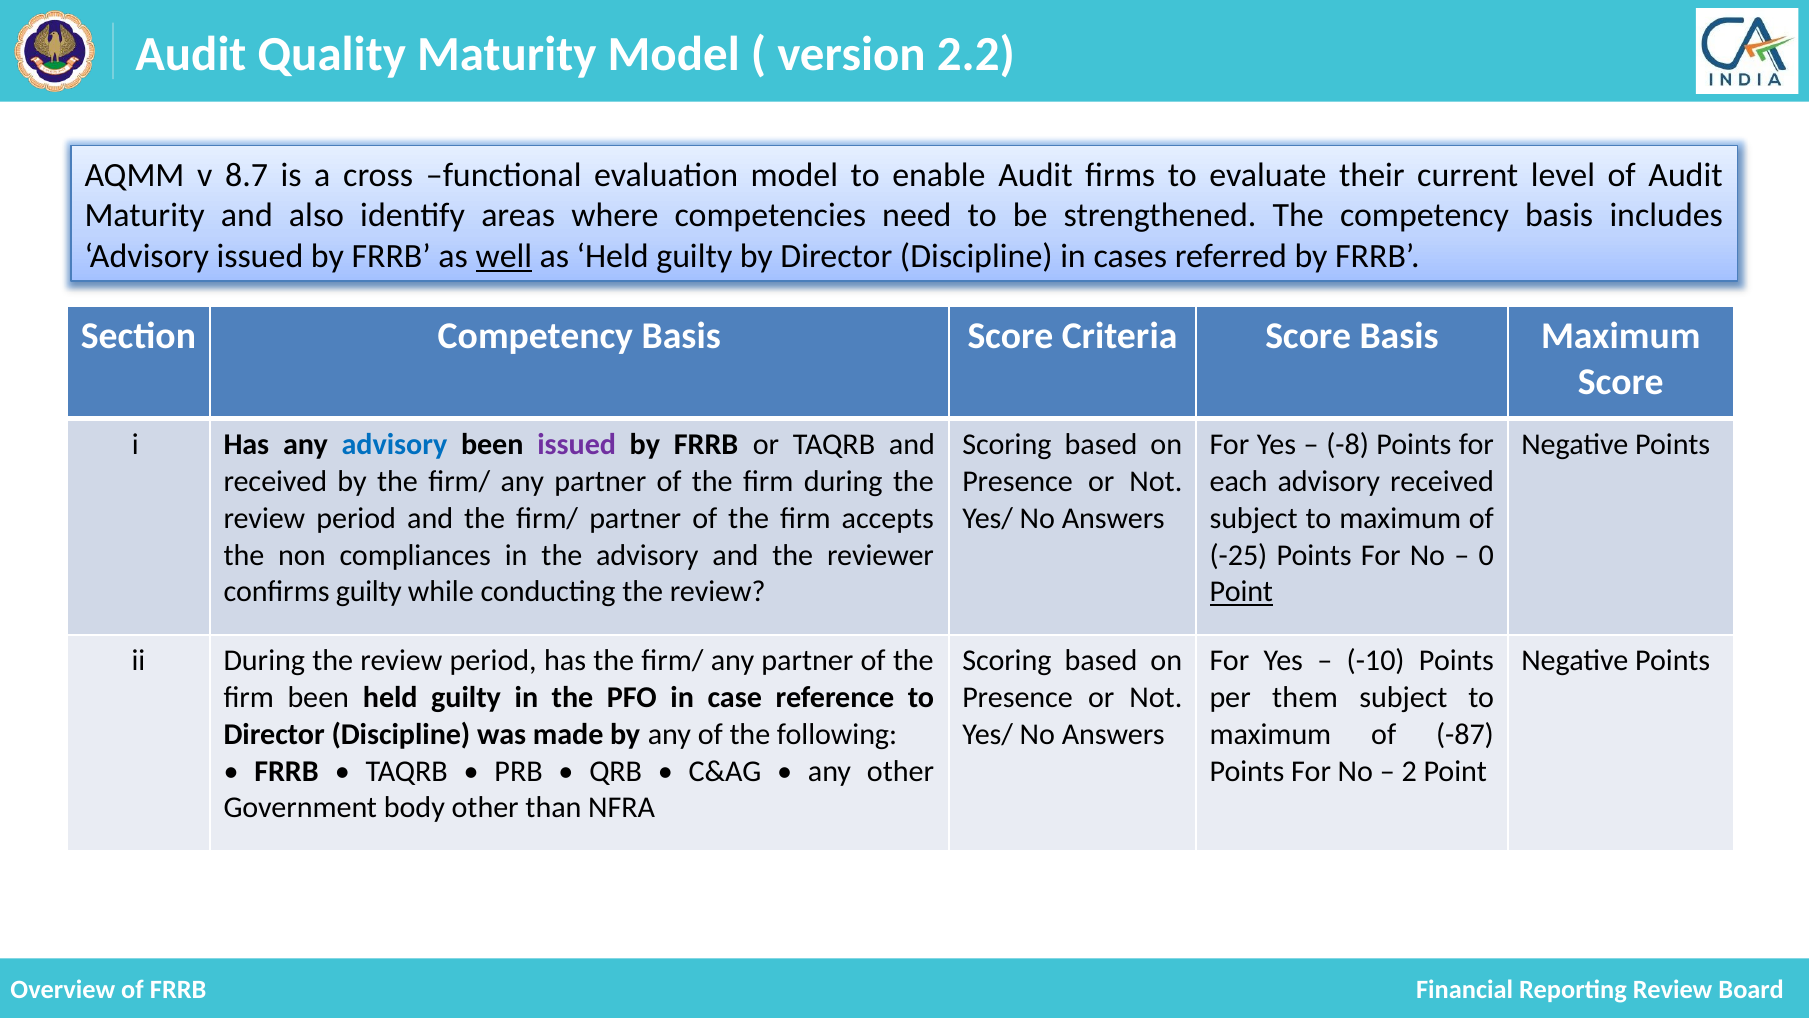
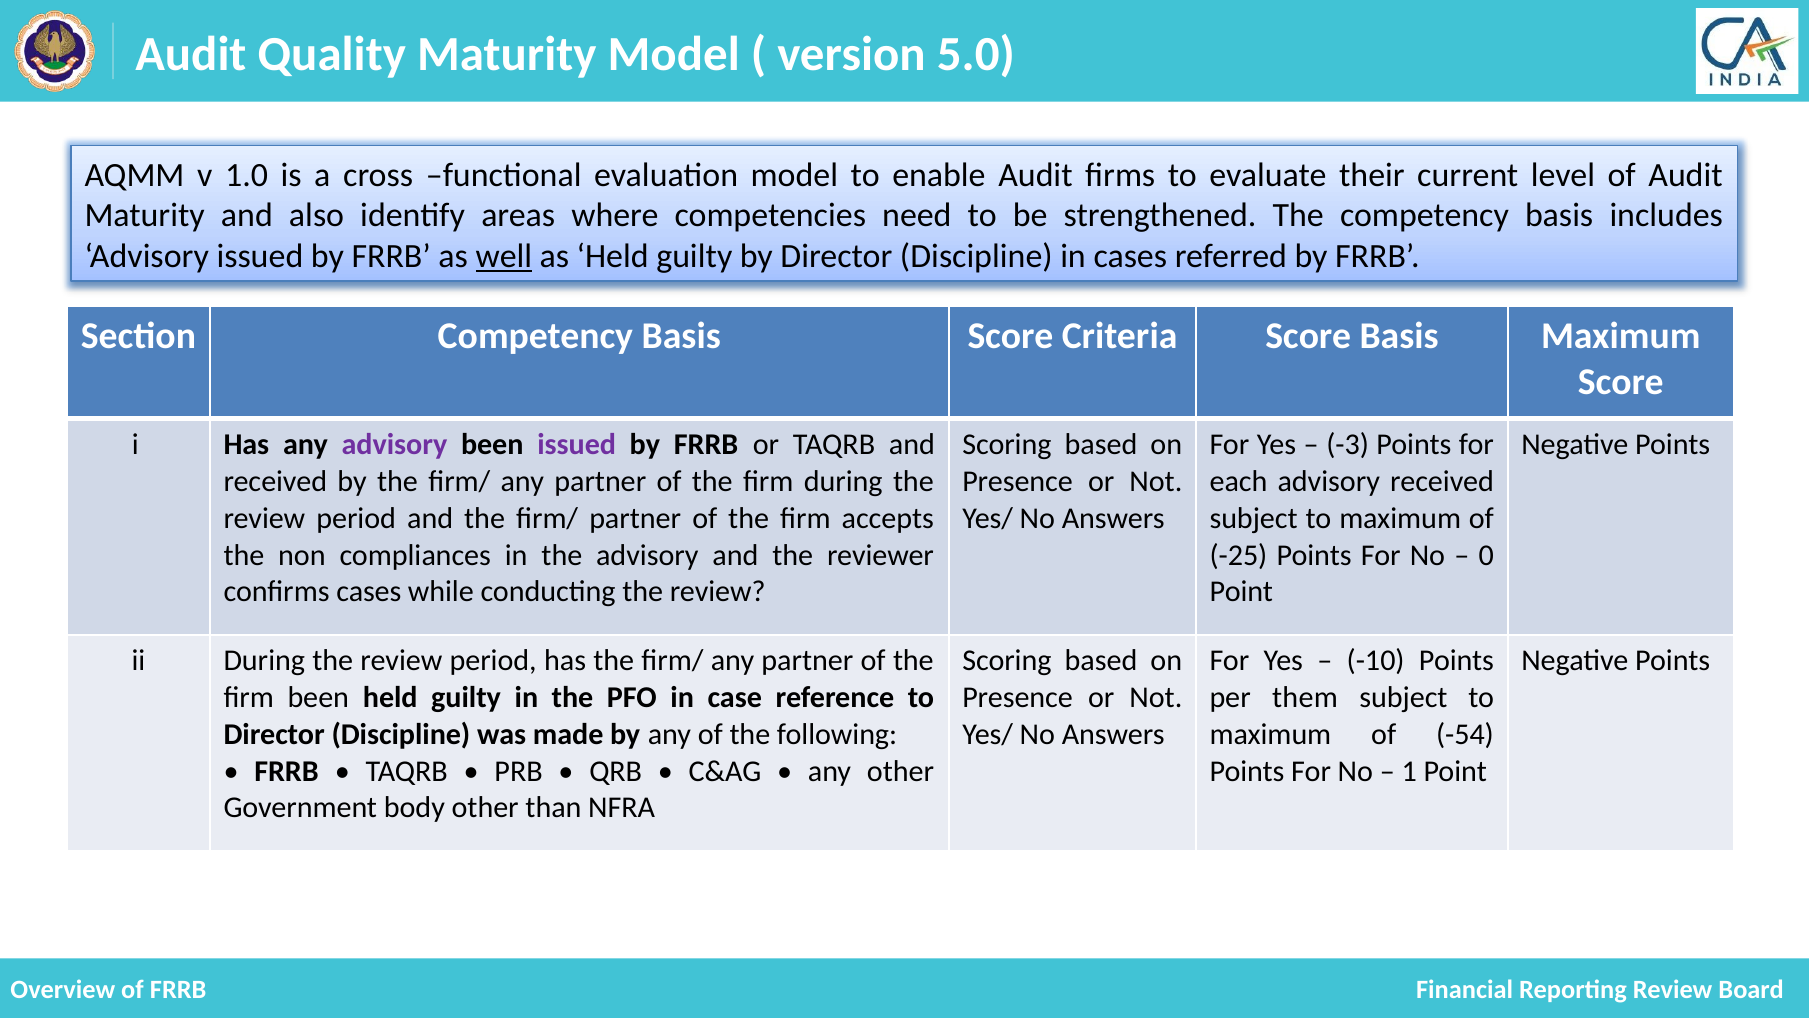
2.2: 2.2 -> 5.0 (976, 54)
8.7: 8.7 -> 1.0 (247, 175)
advisory colour: blue -> purple (394, 444)
-8: -8 -> -3 (1348, 444)
confirms guilty: guilty -> cases (369, 592)
Point underline: present -> none (1241, 592)
-87: -87 -> -54 (1465, 734)
2: 2 -> 1 (1409, 771)
